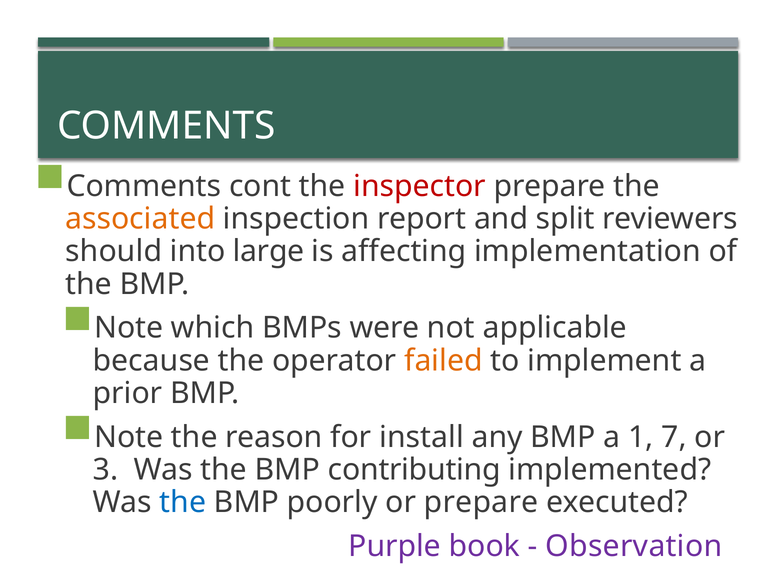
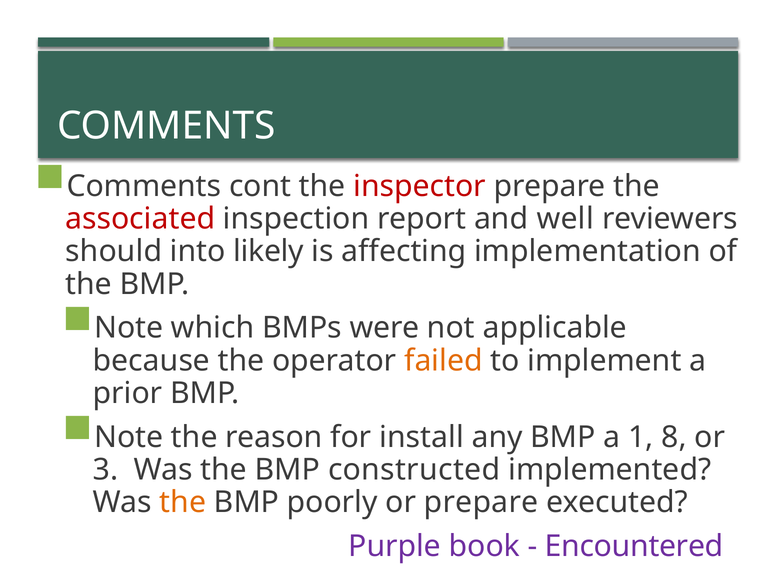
associated colour: orange -> red (140, 219)
split: split -> well (565, 219)
large: large -> likely (269, 251)
7: 7 -> 8 (674, 437)
contributing: contributing -> constructed (414, 470)
the colour: blue -> orange (183, 502)
Observation: Observation -> Encountered (634, 546)
